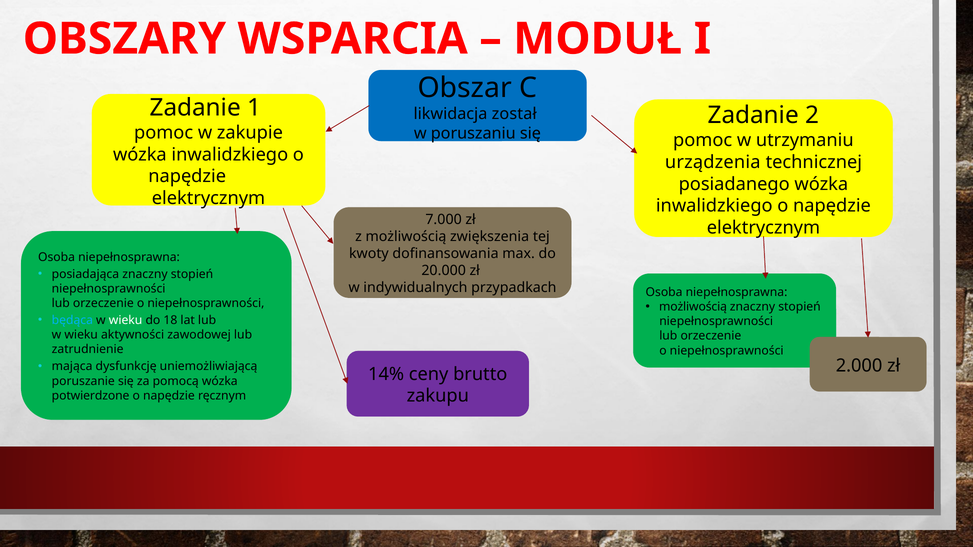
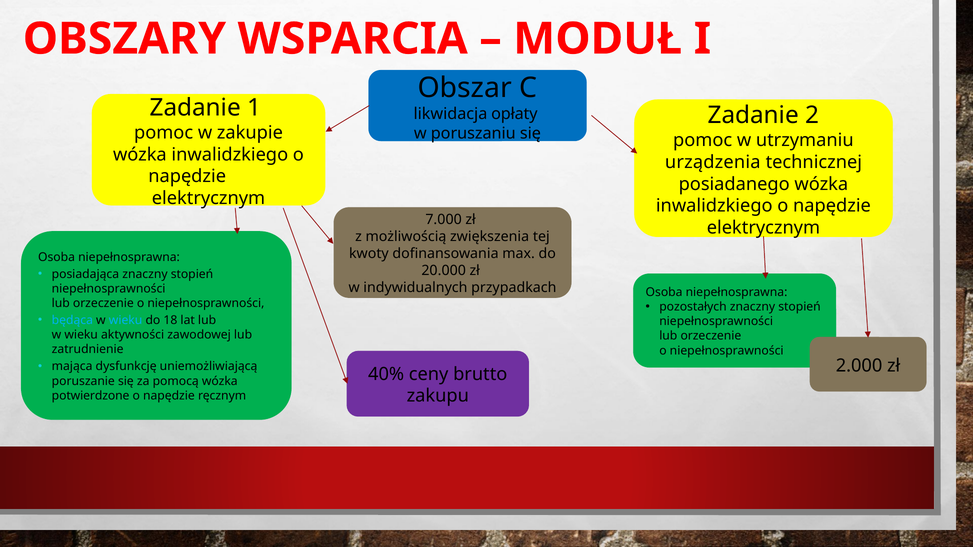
został: został -> opłaty (514, 114)
możliwością: możliwością -> pozostałych (693, 307)
wieku colour: white -> light blue (126, 320)
14%: 14% -> 40% (386, 374)
